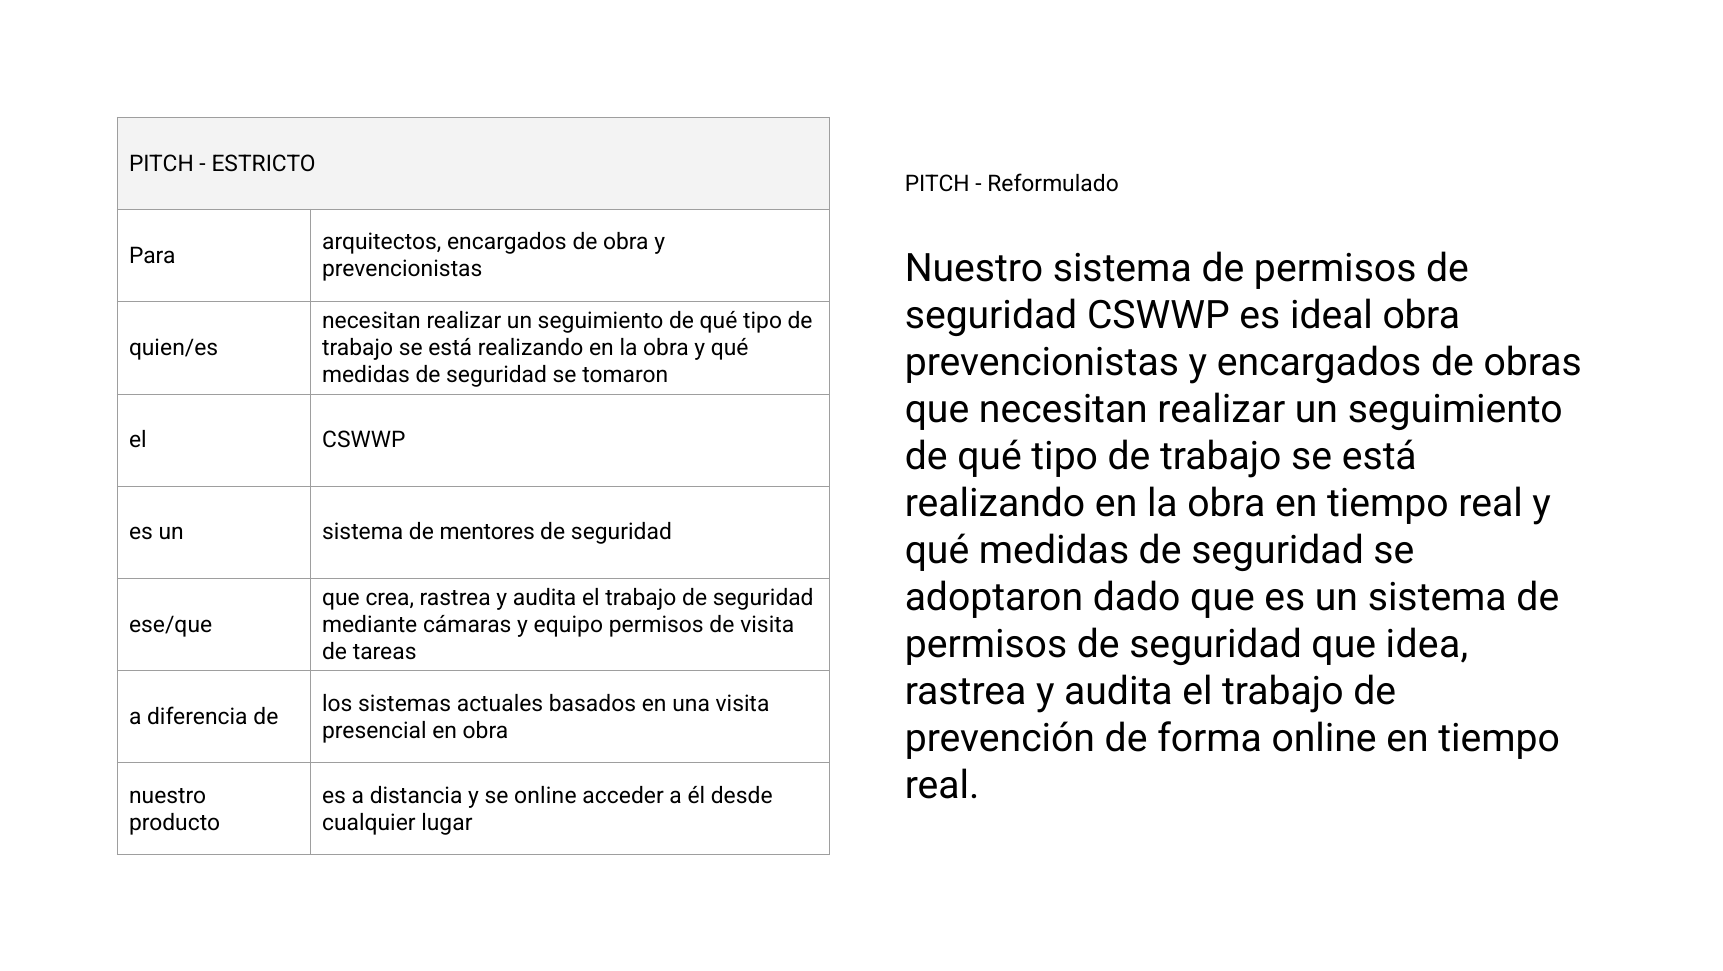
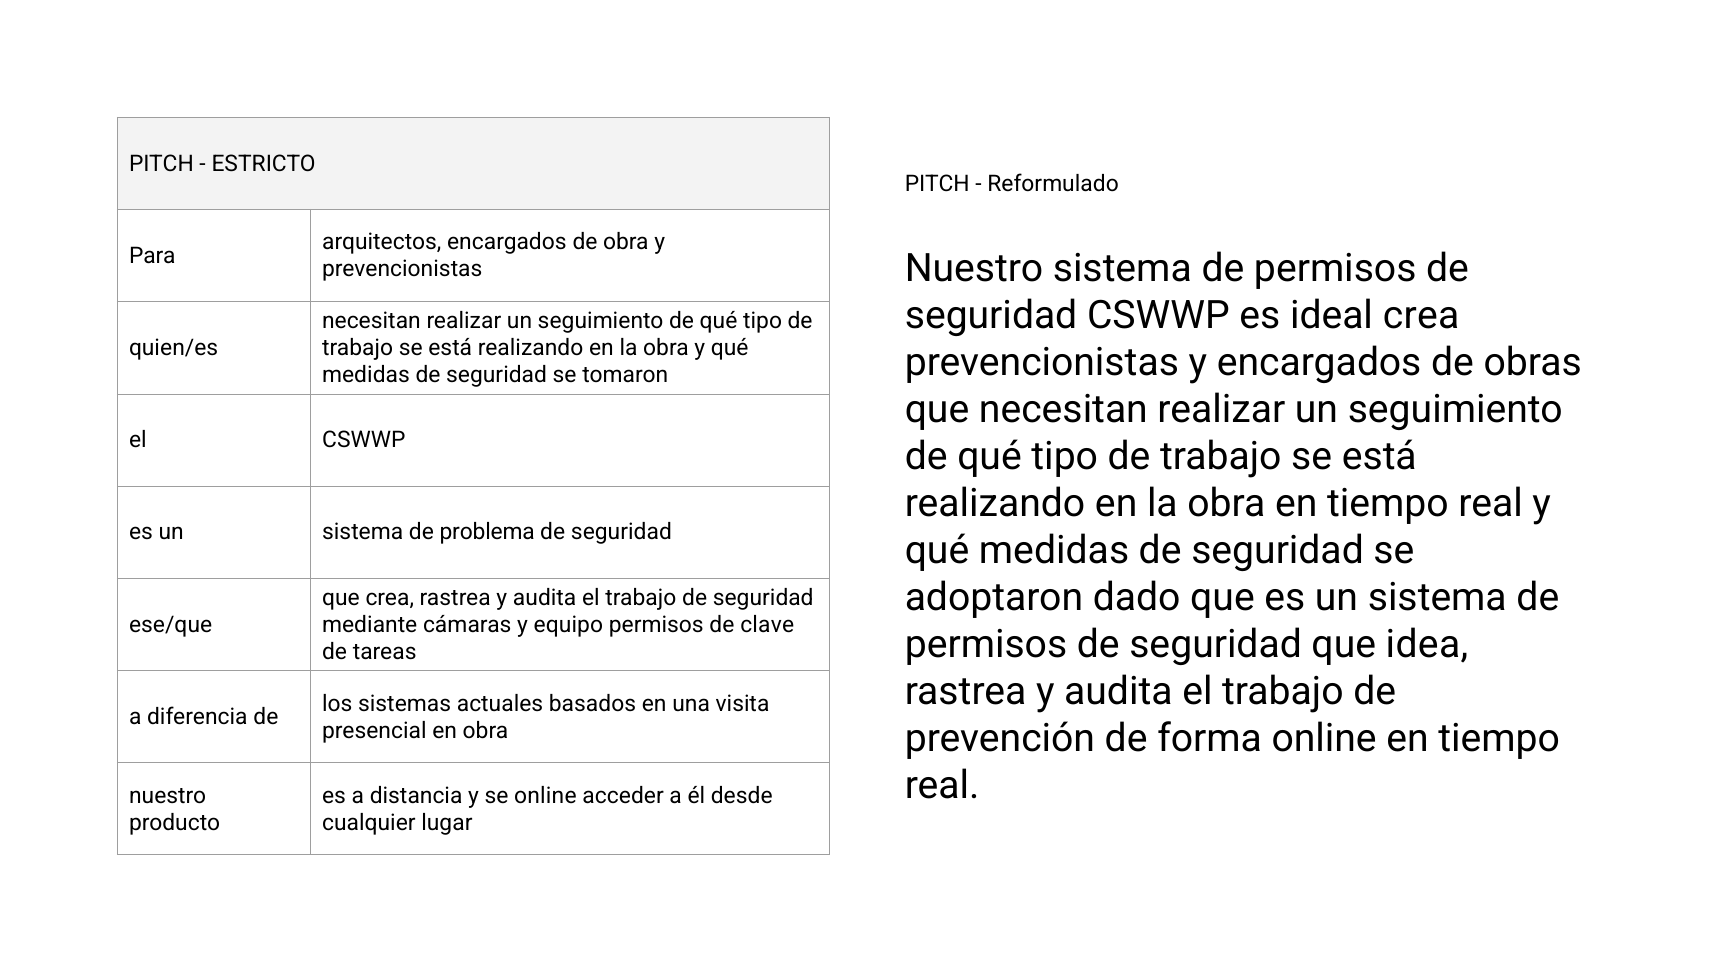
ideal obra: obra -> crea (1421, 316)
mentores: mentores -> problema (487, 532)
de visita: visita -> clave (767, 625)
